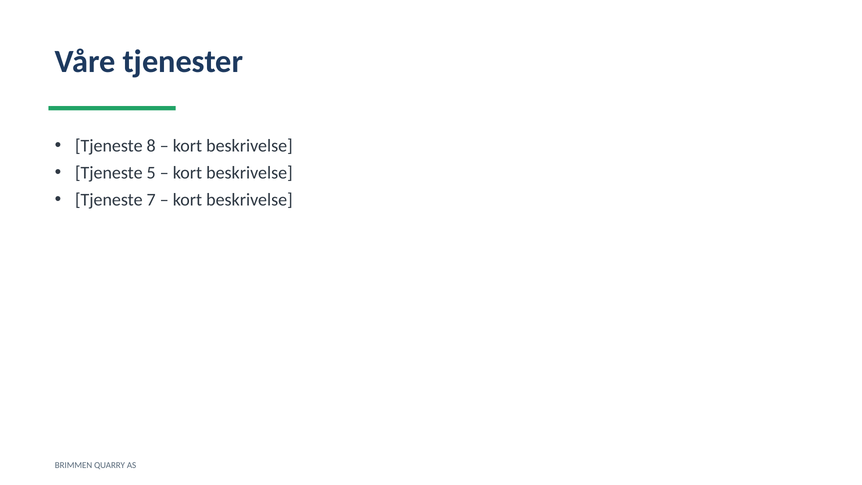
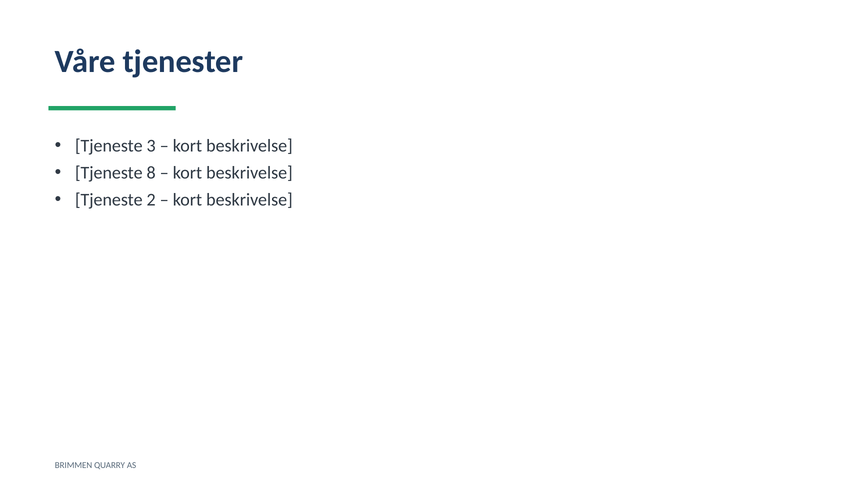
8: 8 -> 3 (151, 146)
5: 5 -> 8 (151, 173)
7: 7 -> 2 (151, 200)
